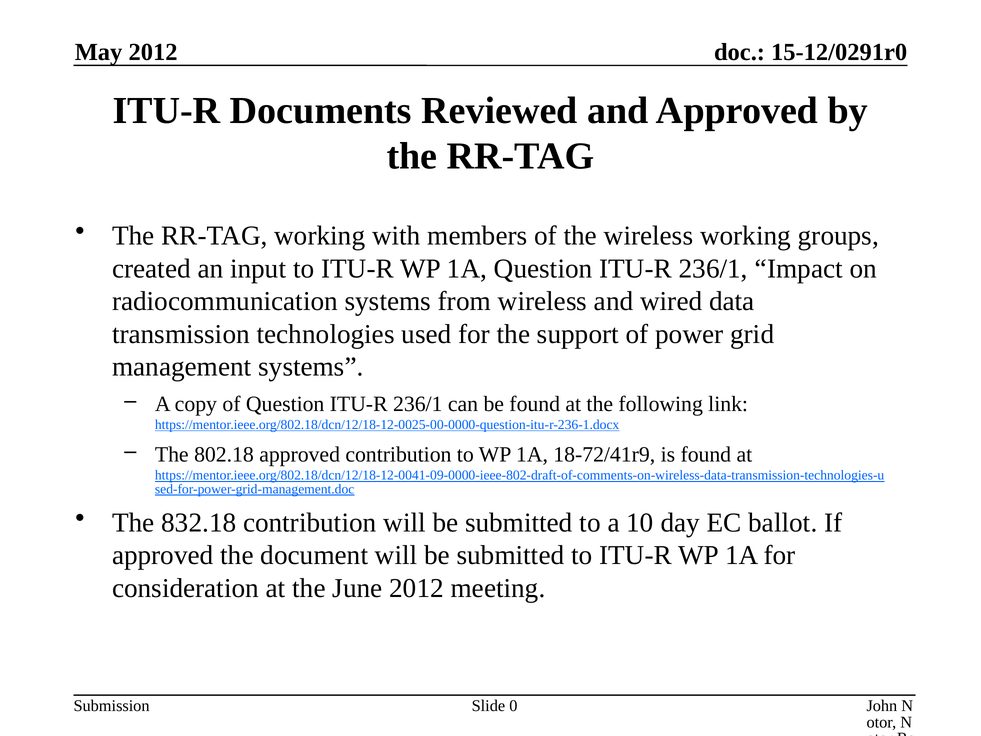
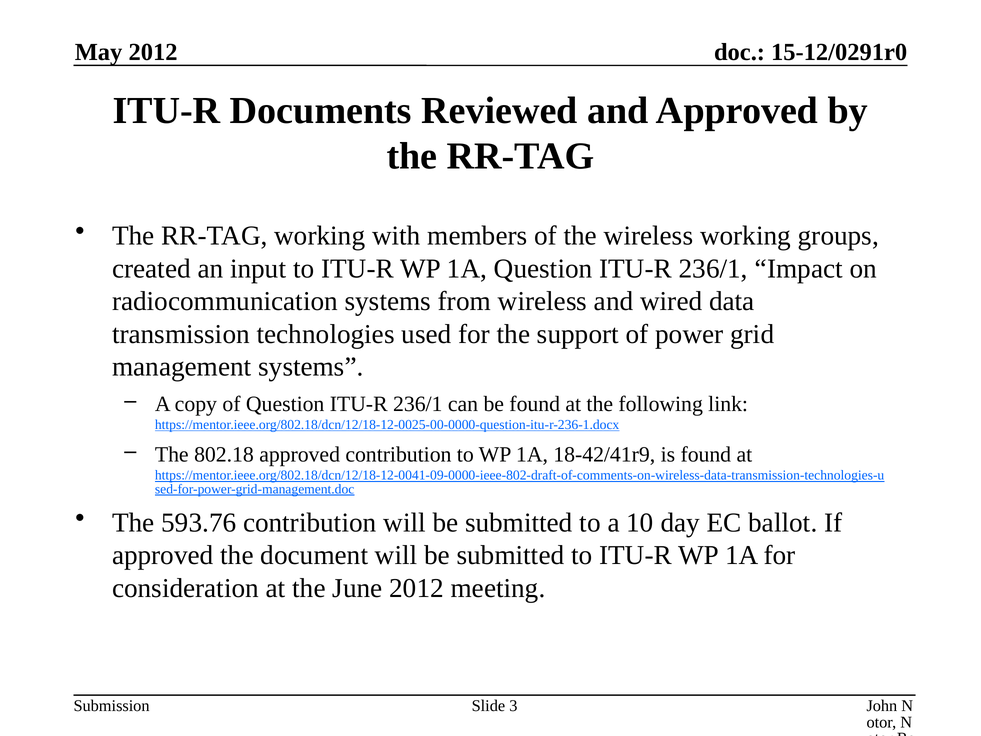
18-72/41r9: 18-72/41r9 -> 18-42/41r9 (604, 455)
832.18: 832.18 -> 593.76 (199, 523)
0: 0 -> 3 (513, 706)
